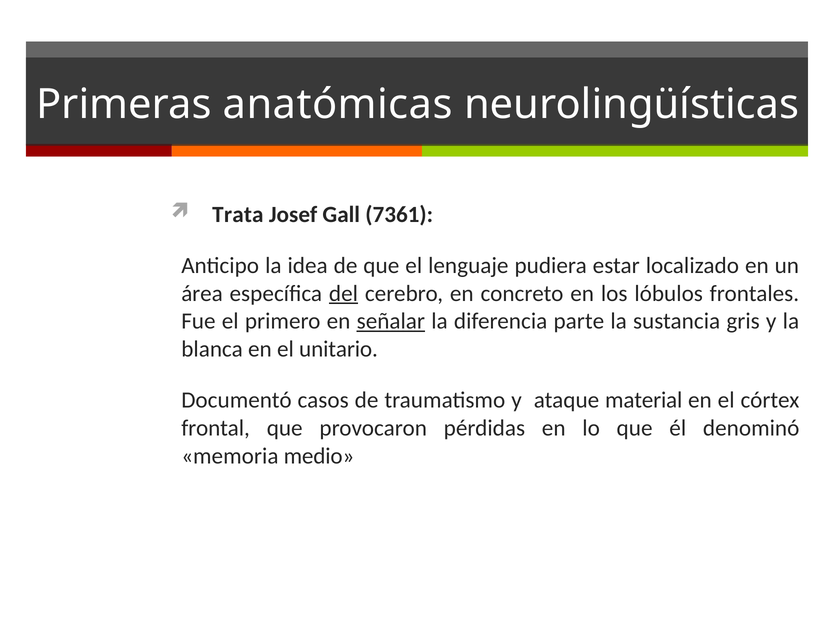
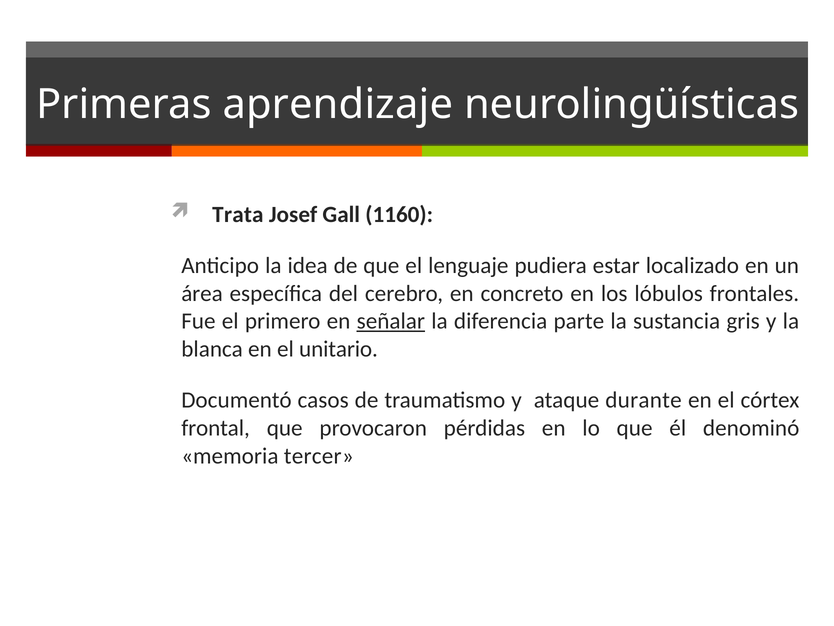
anatómicas: anatómicas -> aprendizaje (338, 105)
7361: 7361 -> 1160 (399, 214)
del underline: present -> none (344, 293)
material: material -> durante (644, 400)
medio: medio -> tercer (319, 456)
